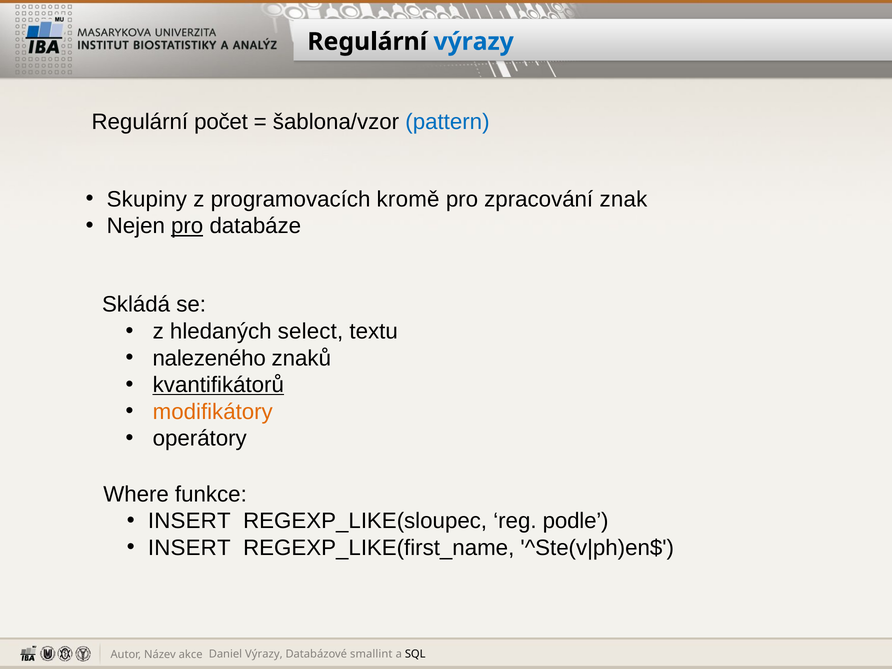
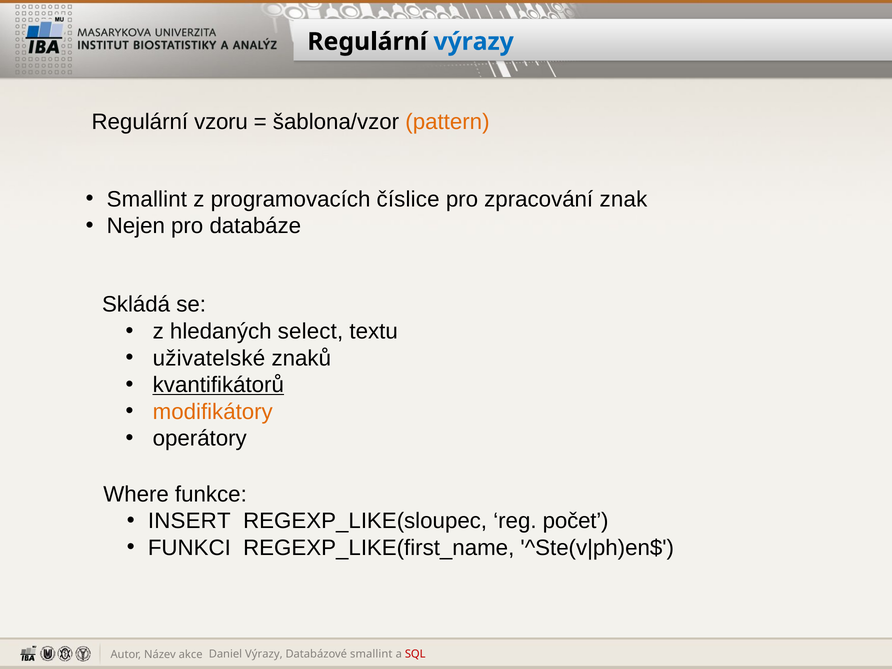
počet: počet -> vzoru (221, 122)
pattern colour: blue -> orange (447, 122)
Skupiny: Skupiny -> Smallint (147, 199)
kromě: kromě -> číslice (408, 199)
pro underline: present -> none (187, 226)
nalezeného: nalezeného -> uživatelské (209, 358)
podle: podle -> počet (576, 521)
INSERT: INSERT -> FUNKCI (189, 548)
SQL colour: black -> red (415, 654)
